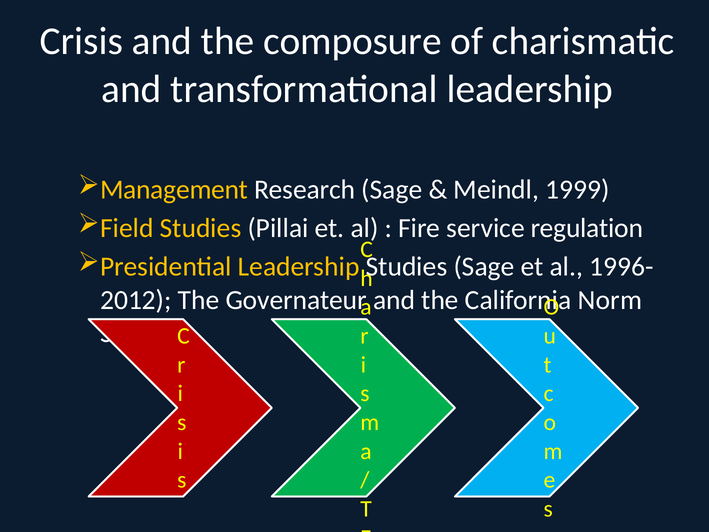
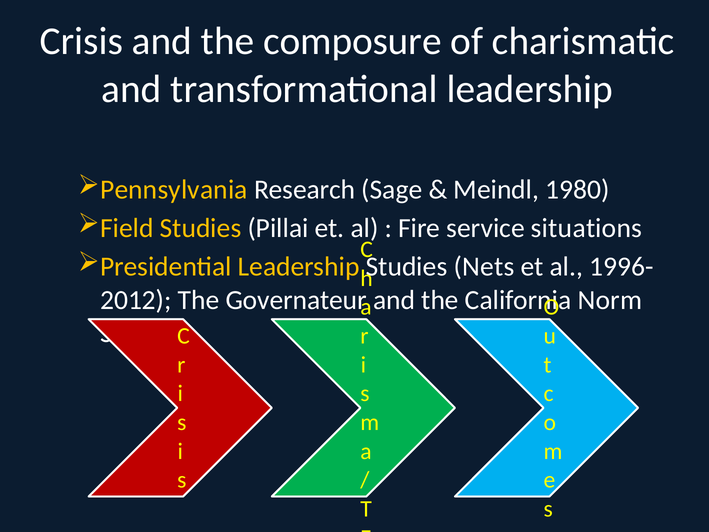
Management: Management -> Pennsylvania (174, 189)
1999: 1999 -> 1980 (577, 189)
regulation: regulation -> situations (587, 228)
Studies Sage: Sage -> Nets (484, 267)
